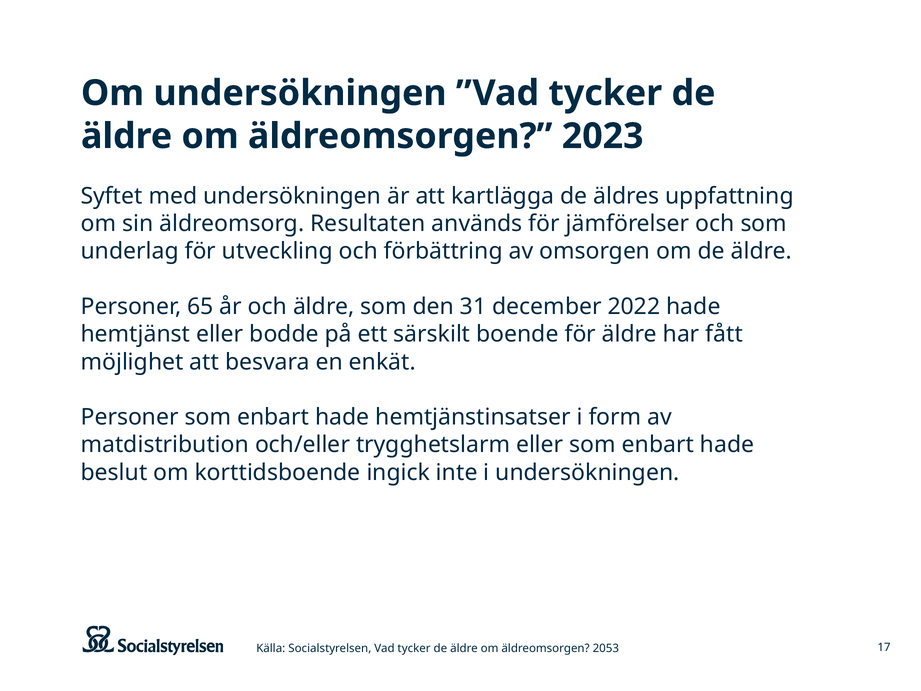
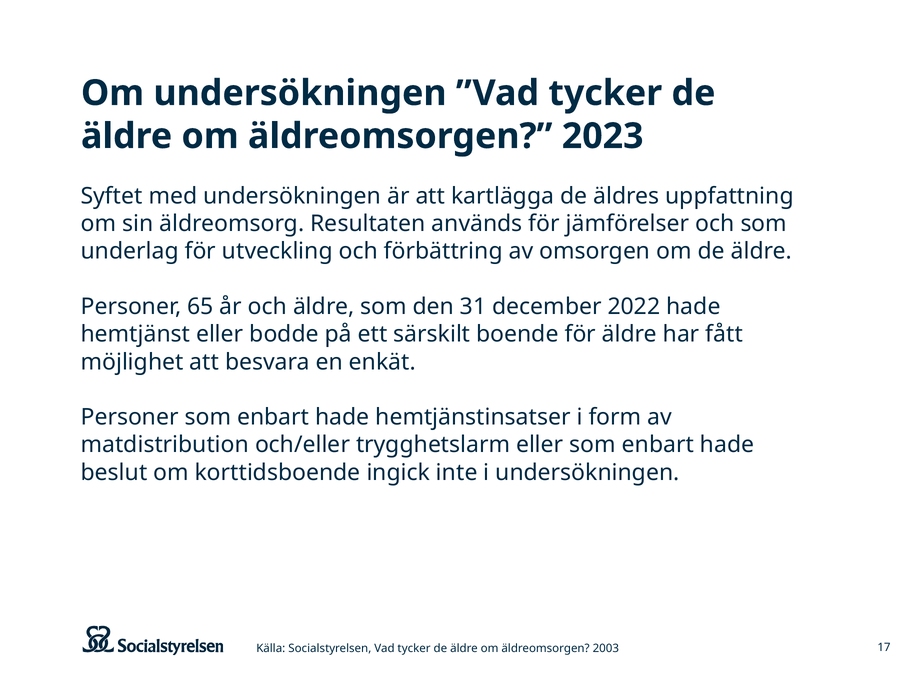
2053: 2053 -> 2003 (606, 648)
